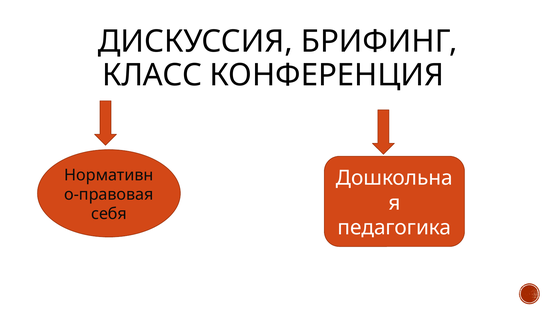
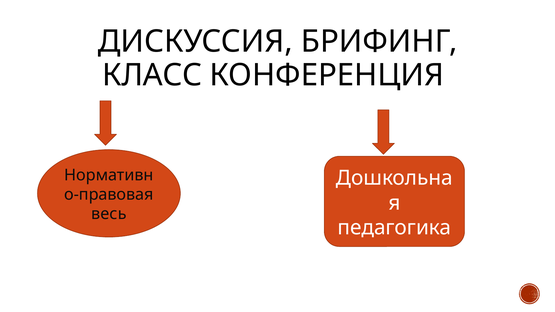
себя: себя -> весь (109, 214)
